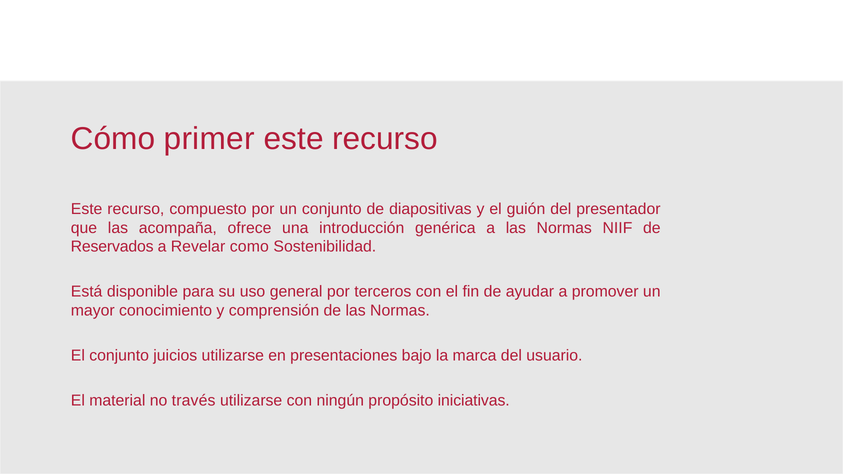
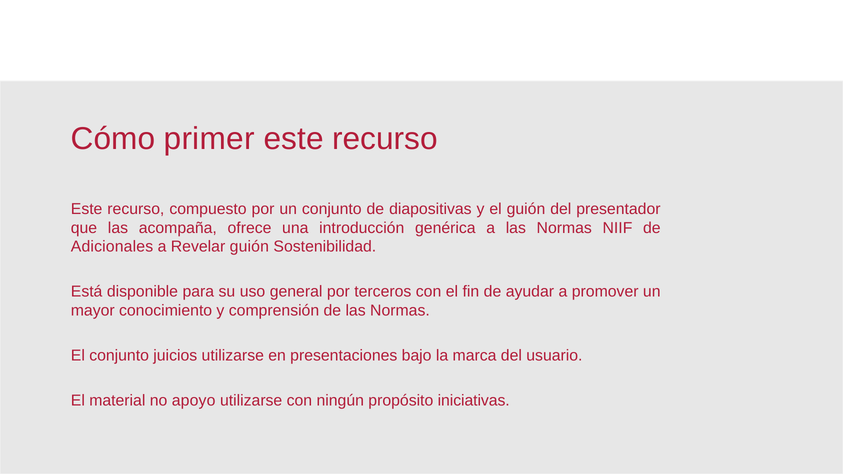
Reservados: Reservados -> Adicionales (112, 247)
Revelar como: como -> guión (249, 247)
través: través -> apoyo (194, 401)
